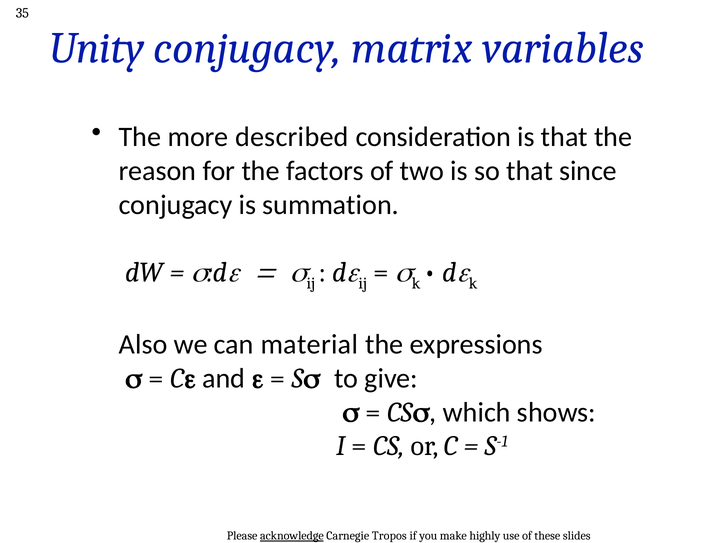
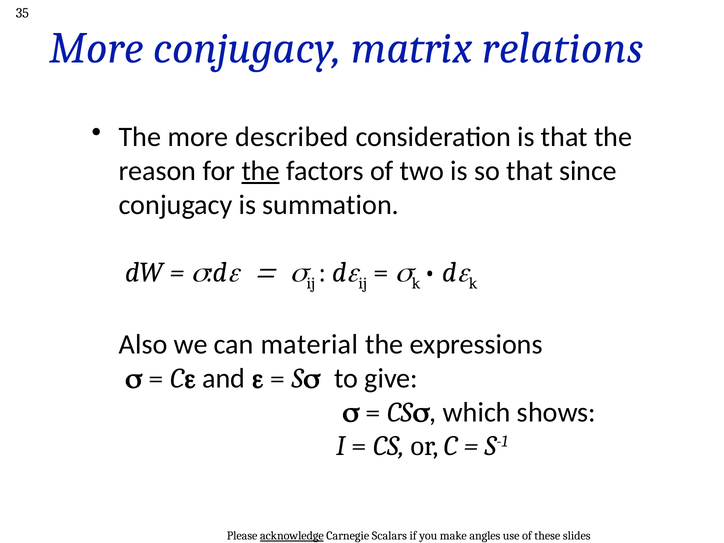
Unity: Unity -> More (97, 48)
variables: variables -> relations (563, 48)
the underline: none -> present (261, 171)
Tropos: Tropos -> Scalars (389, 536)
highly: highly -> angles (485, 536)
